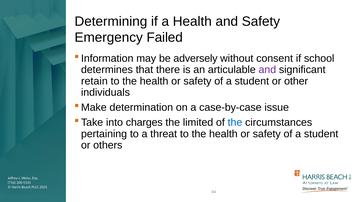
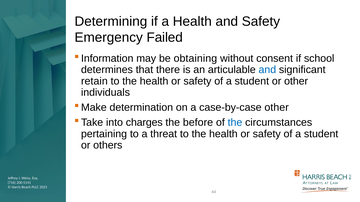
adversely: adversely -> obtaining (195, 59)
and colour: purple -> blue (267, 70)
case-by-case issue: issue -> other (277, 108)
limited: limited -> before (198, 123)
